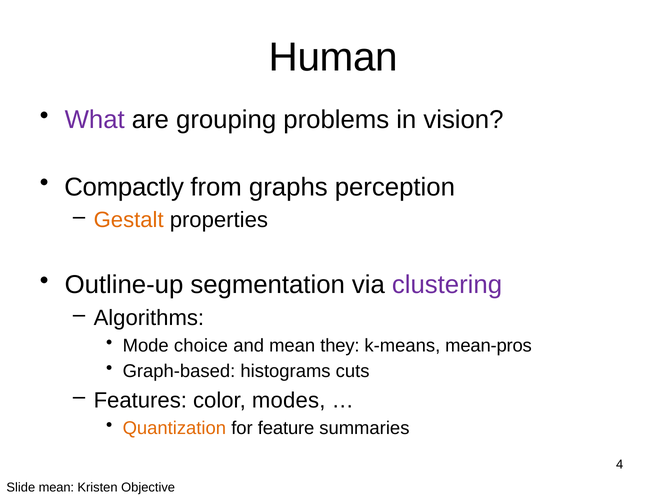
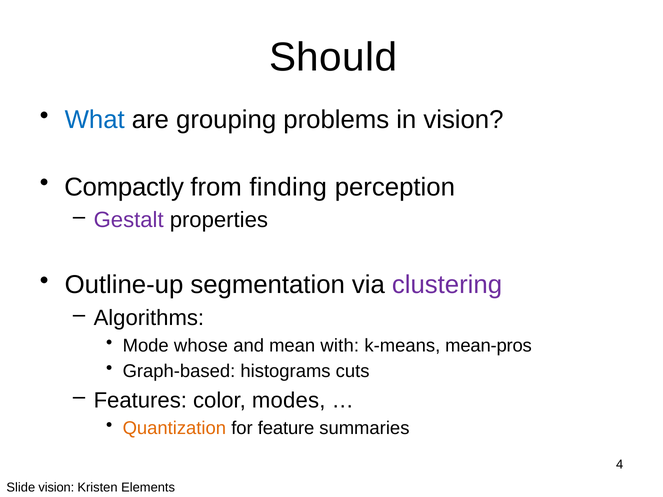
Human: Human -> Should (333, 57)
What colour: purple -> blue (95, 120)
graphs: graphs -> finding (288, 187)
Gestalt colour: orange -> purple (129, 220)
choice: choice -> whose (201, 346)
they: they -> with (340, 346)
Slide mean: mean -> vision (56, 488)
Objective: Objective -> Elements (148, 488)
